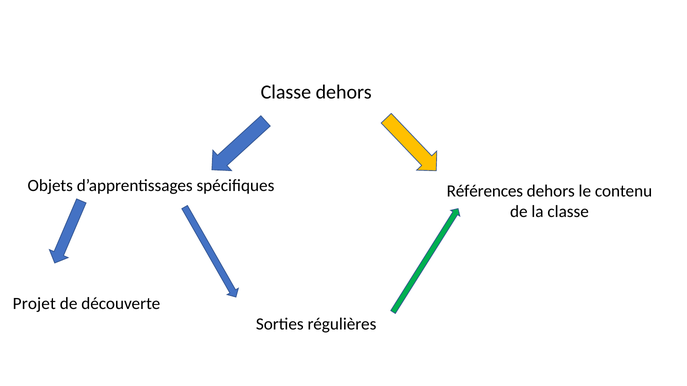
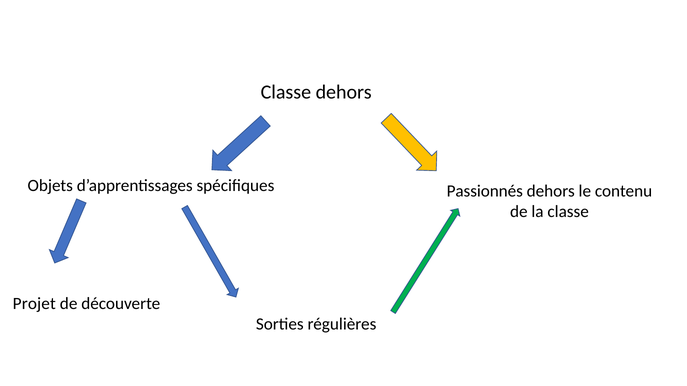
Références: Références -> Passionnés (485, 191)
